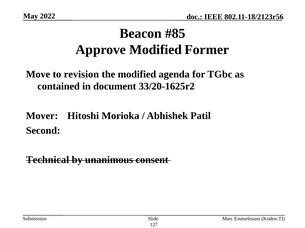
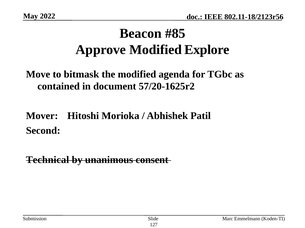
Former: Former -> Explore (207, 50)
revision: revision -> bitmask (81, 74)
33/20-1625r2: 33/20-1625r2 -> 57/20-1625r2 (167, 87)
